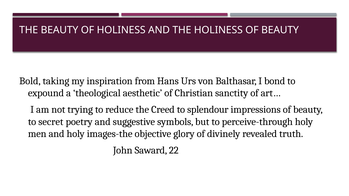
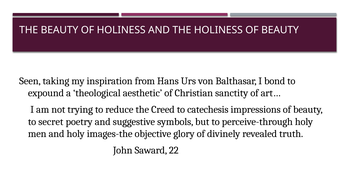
Bold: Bold -> Seen (30, 81)
splendour: splendour -> catechesis (208, 110)
